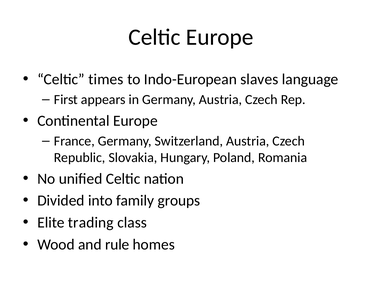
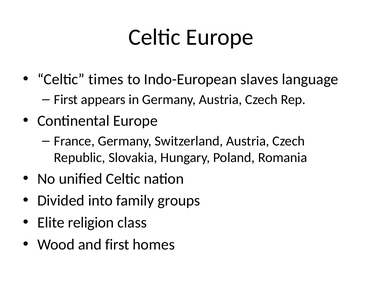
trading: trading -> religion (91, 222)
and rule: rule -> first (117, 244)
